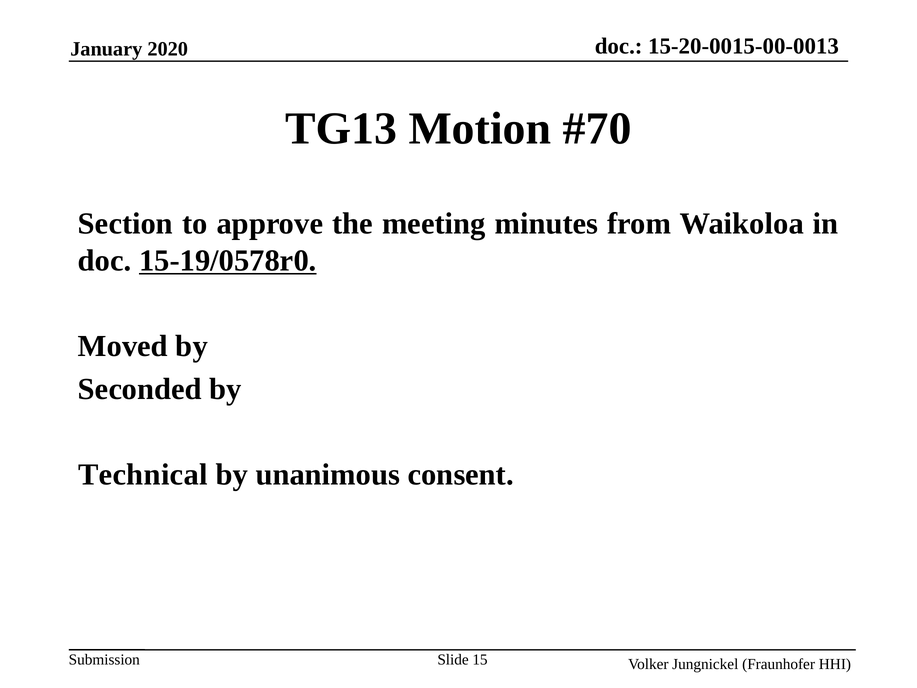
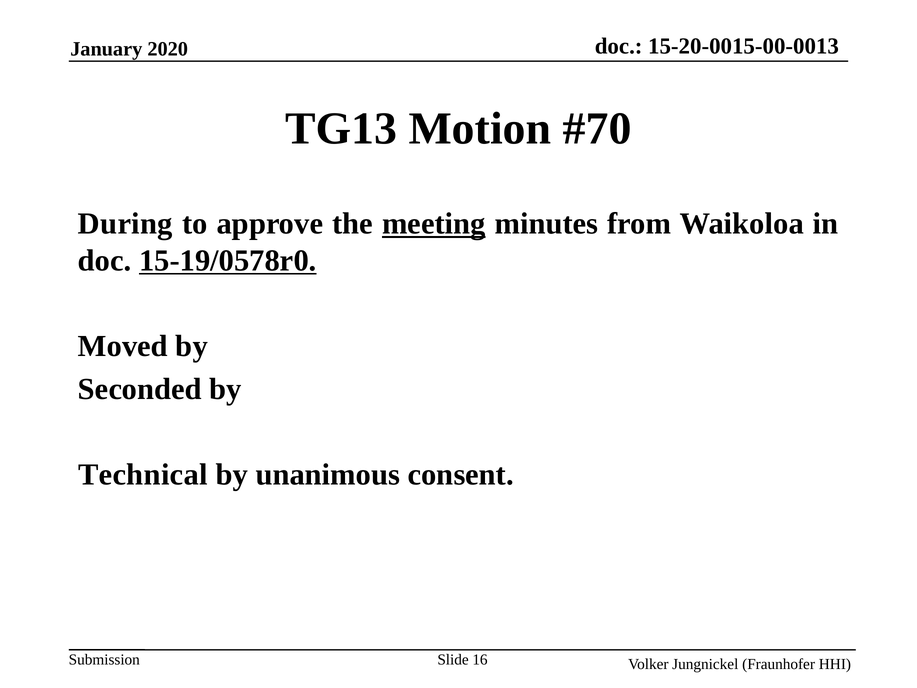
Section: Section -> During (125, 224)
meeting underline: none -> present (434, 224)
15: 15 -> 16 (480, 660)
